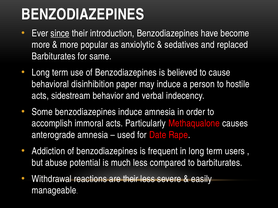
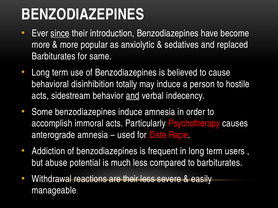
paper: paper -> totally (127, 84)
and underline: none -> present (133, 96)
Methaqualone: Methaqualone -> Psychotherapy (194, 124)
